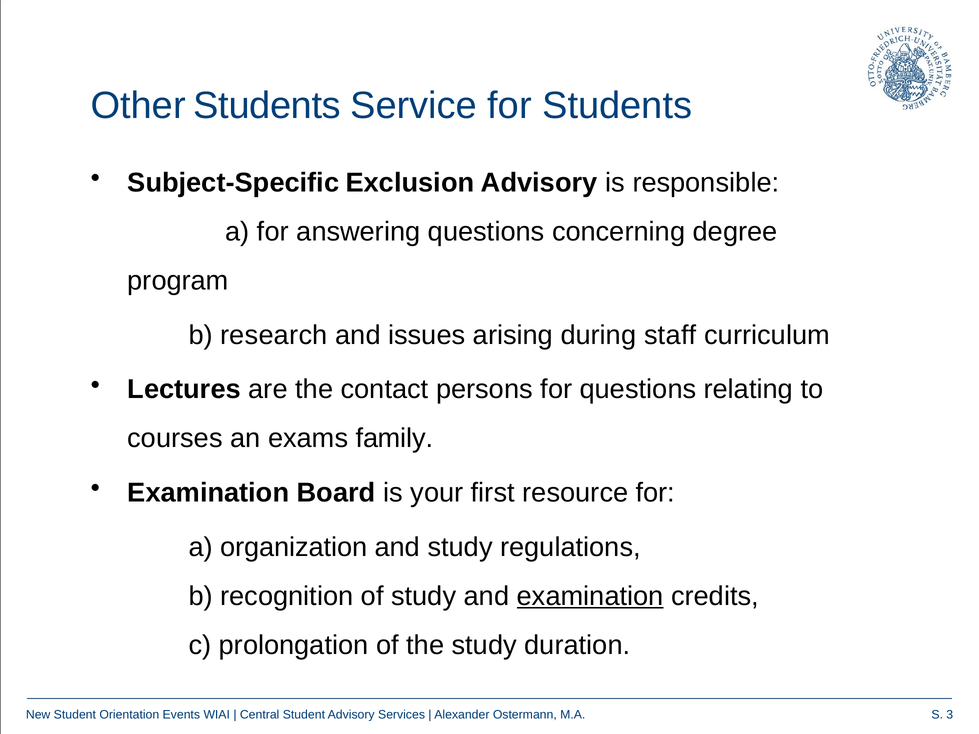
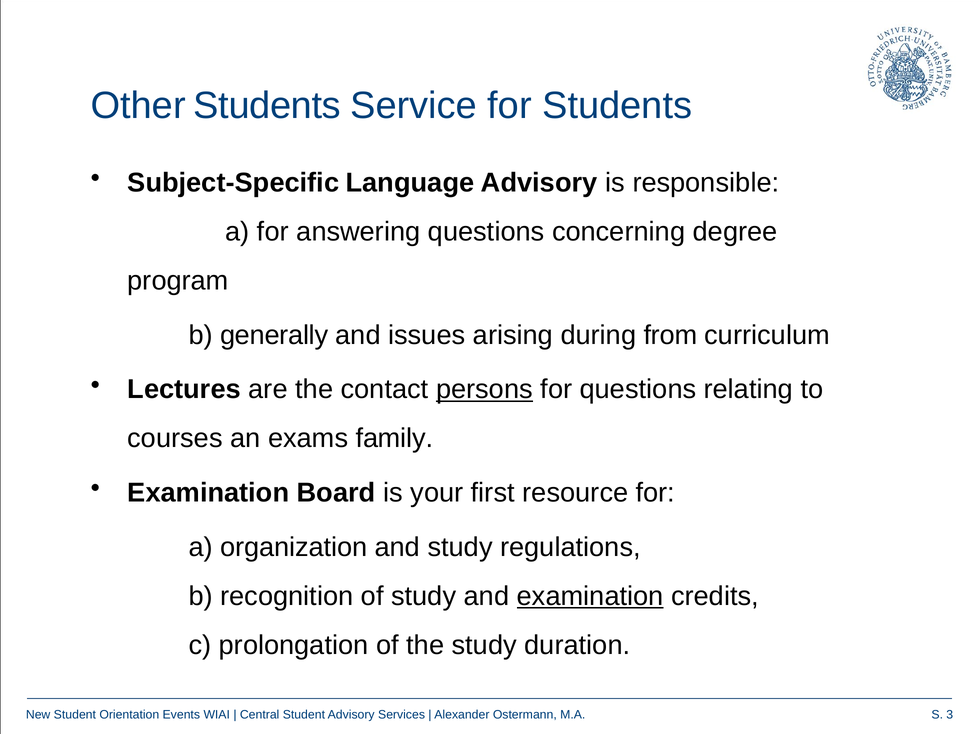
Exclusion: Exclusion -> Language (410, 183)
research: research -> generally (274, 335)
staff: staff -> from (670, 335)
persons underline: none -> present (484, 390)
